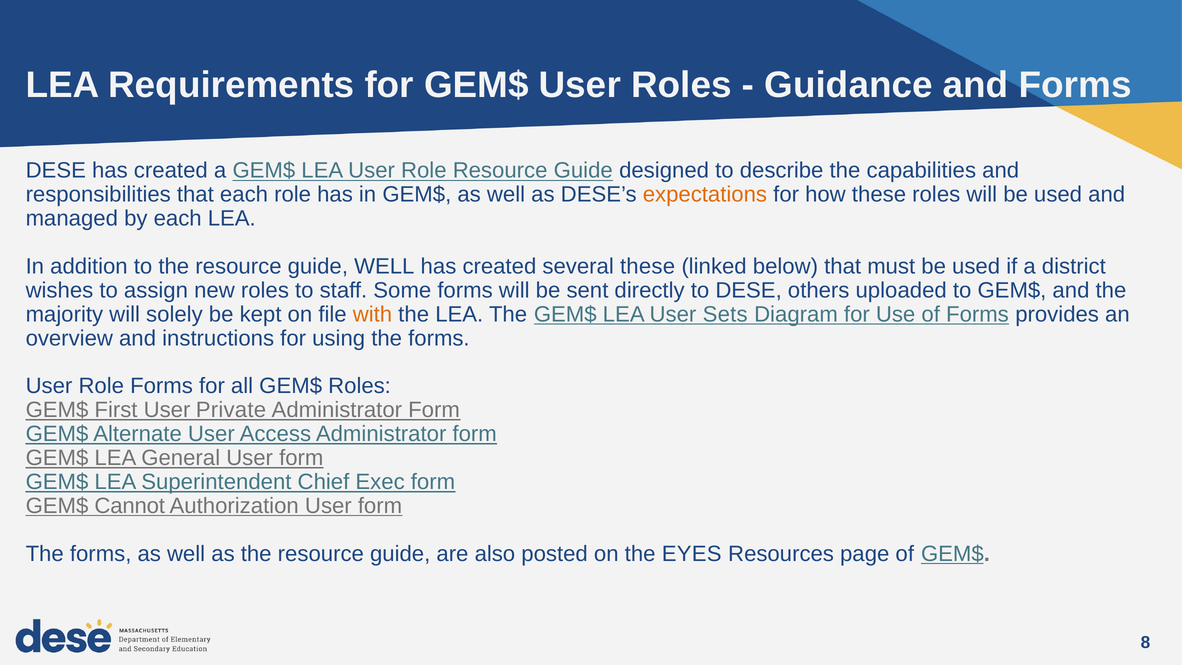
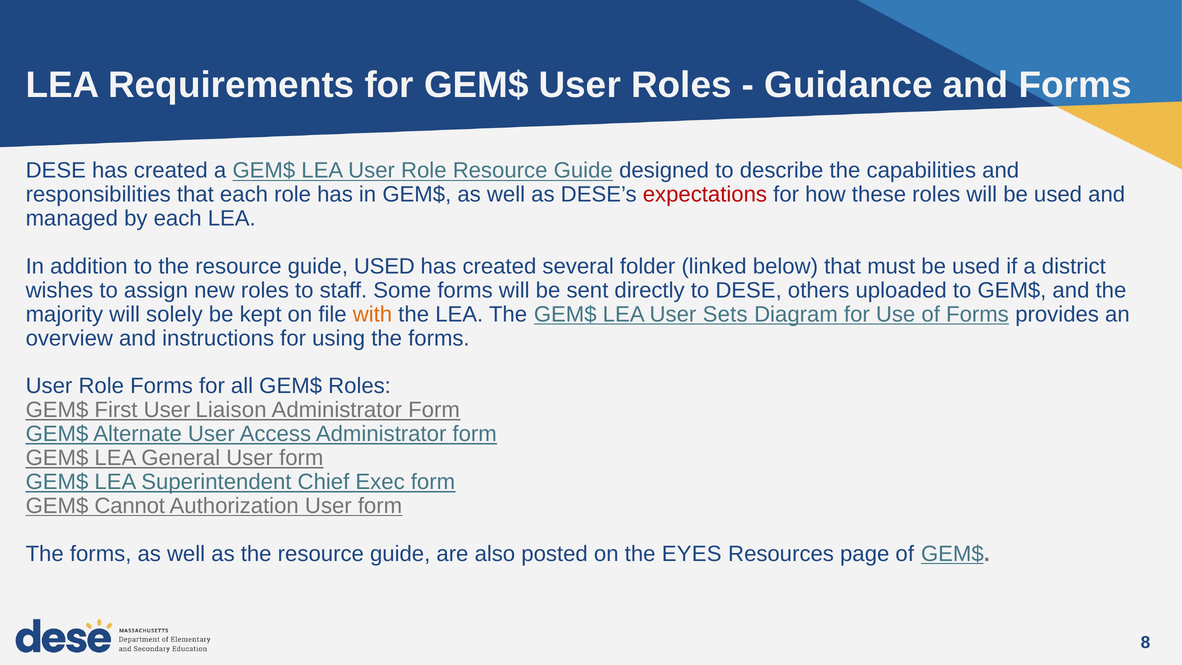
expectations colour: orange -> red (705, 194)
guide WELL: WELL -> USED (384, 266)
several these: these -> folder (648, 266)
Private: Private -> Liaison (231, 410)
